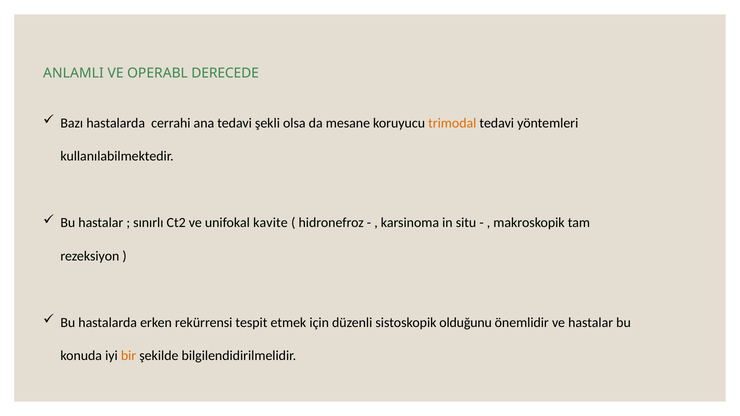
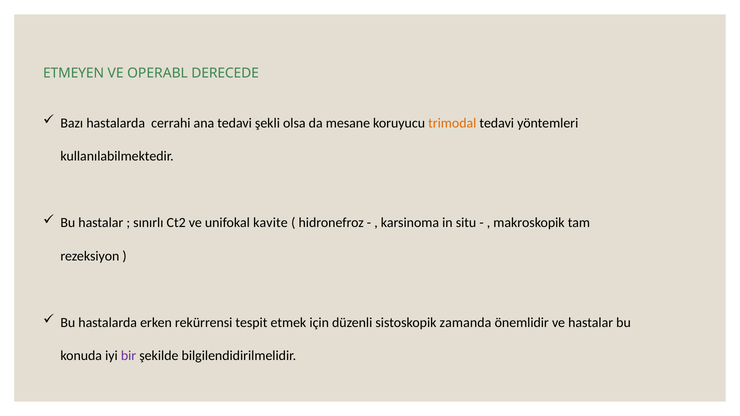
ANLAMLI: ANLAMLI -> ETMEYEN (74, 73)
olduğunu: olduğunu -> zamanda (465, 323)
bir colour: orange -> purple (129, 356)
